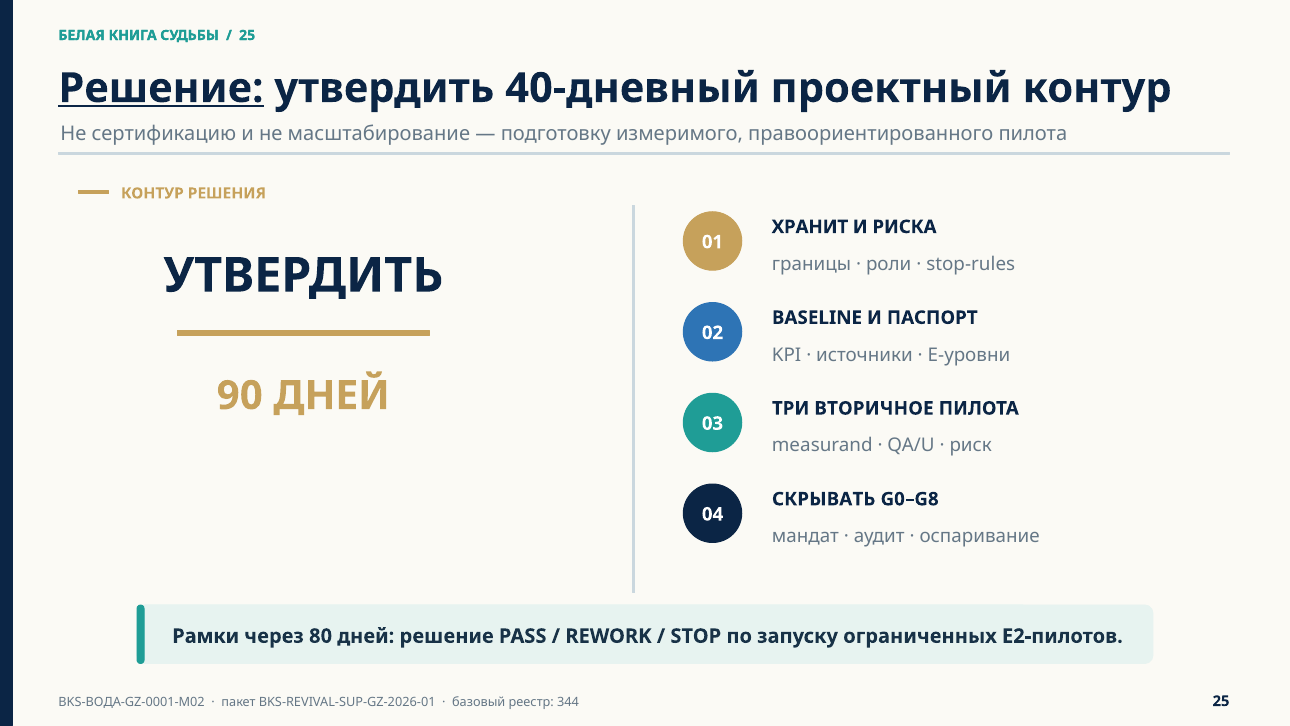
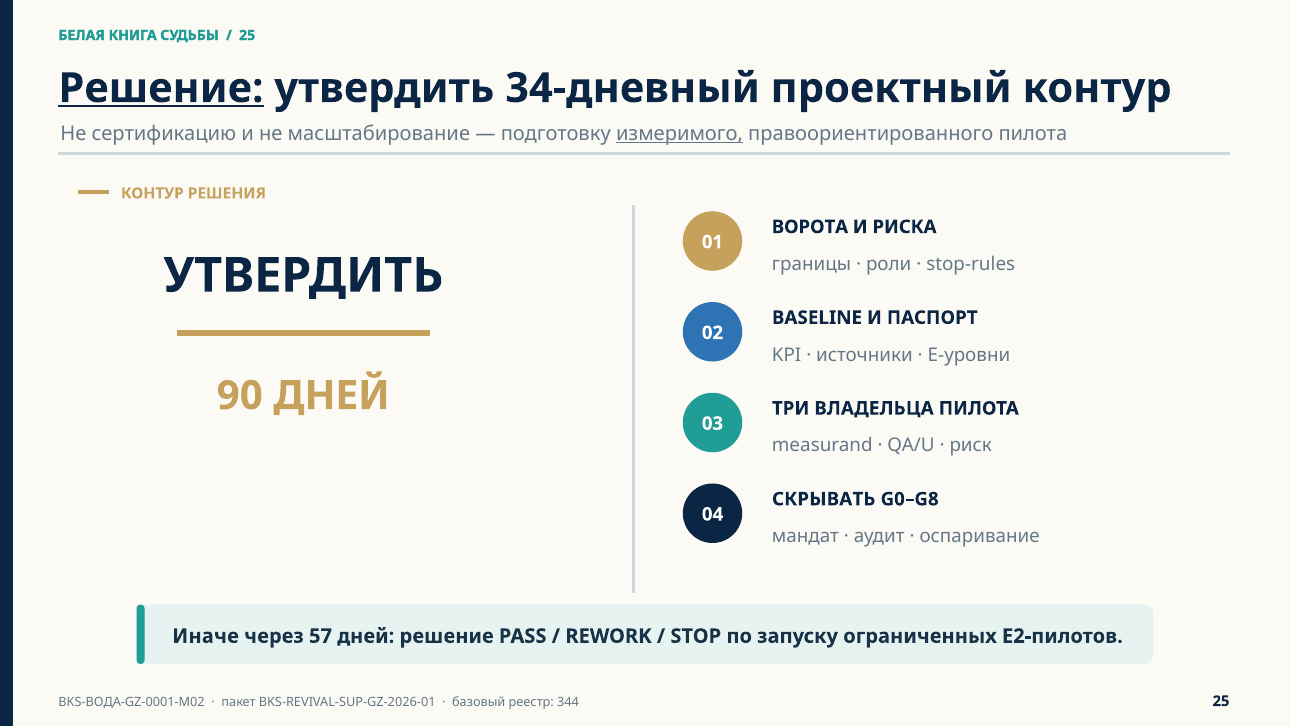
40-дневный: 40-дневный -> 34-дневный (633, 88)
измеримого underline: none -> present (680, 134)
ХРАНИТ: ХРАНИТ -> ВОРОТА (810, 227)
ВТОРИЧНОЕ: ВТОРИЧНОЕ -> ВЛАДЕЛЬЦА (874, 408)
Рамки: Рамки -> Иначе (206, 636)
80: 80 -> 57 (321, 636)
